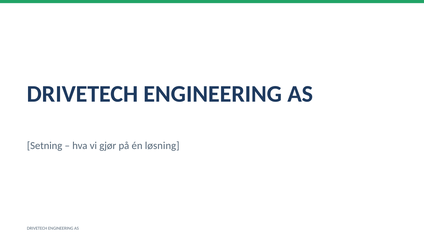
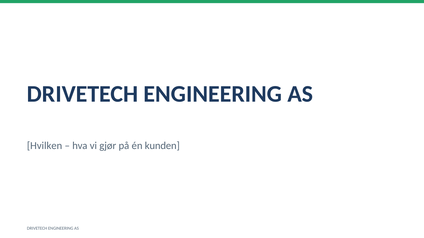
Setning: Setning -> Hvilken (45, 146)
løsning: løsning -> kunden (162, 146)
